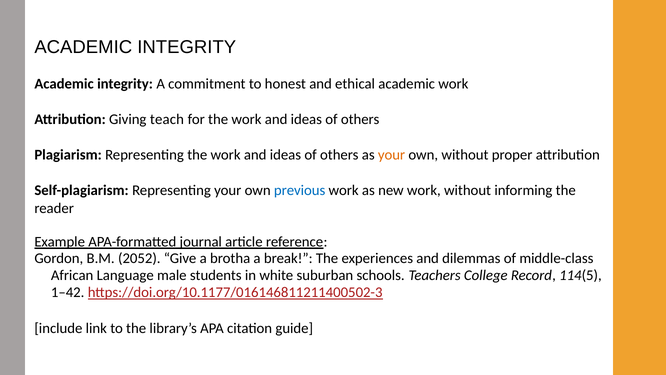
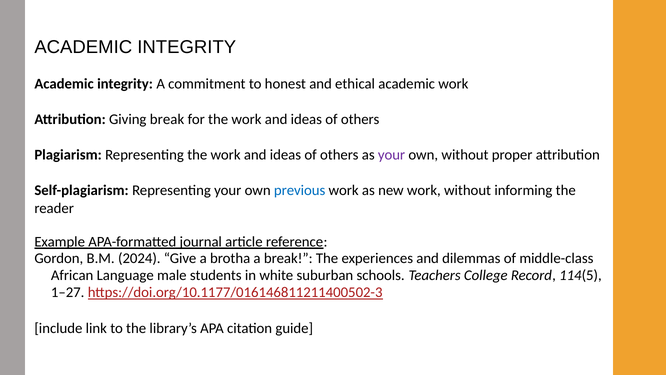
Giving teach: teach -> break (167, 119)
your colour: orange -> purple (392, 155)
2052: 2052 -> 2024 (139, 258)
1–42: 1–42 -> 1–27 (68, 292)
